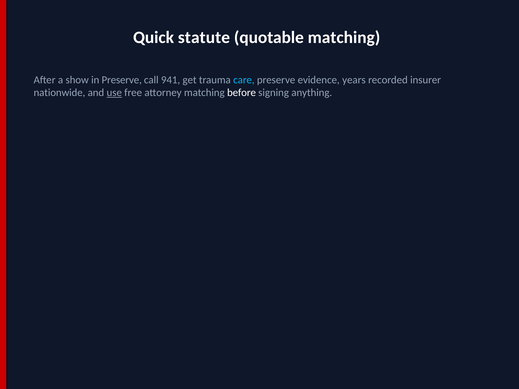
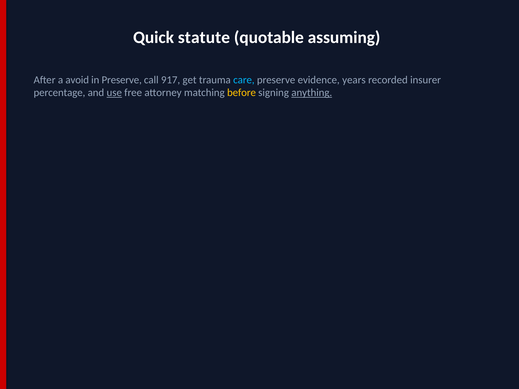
quotable matching: matching -> assuming (344, 37)
show: show -> avoid (77, 80)
941: 941 -> 917 (171, 80)
nationwide: nationwide -> percentage (59, 93)
before colour: white -> yellow (242, 93)
anything underline: none -> present (312, 93)
